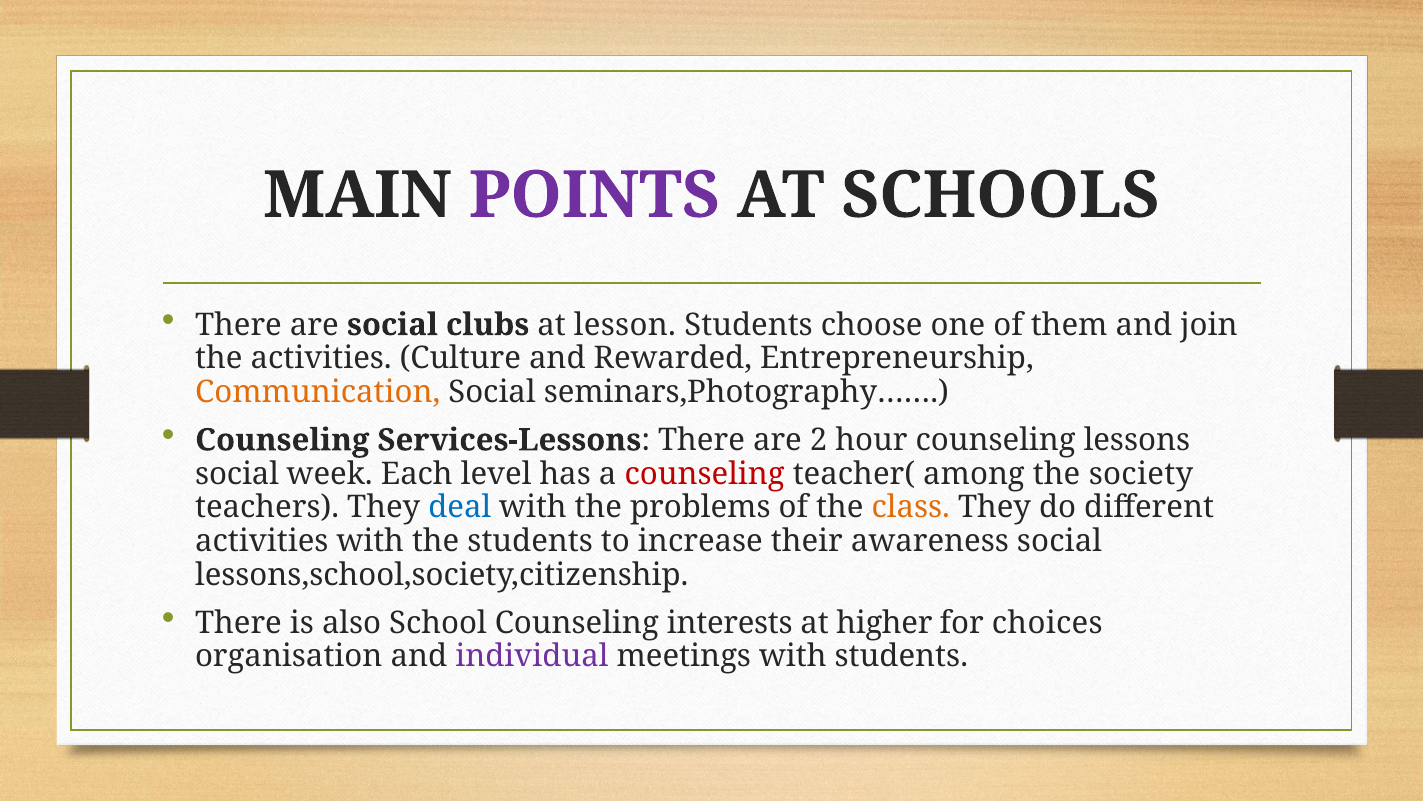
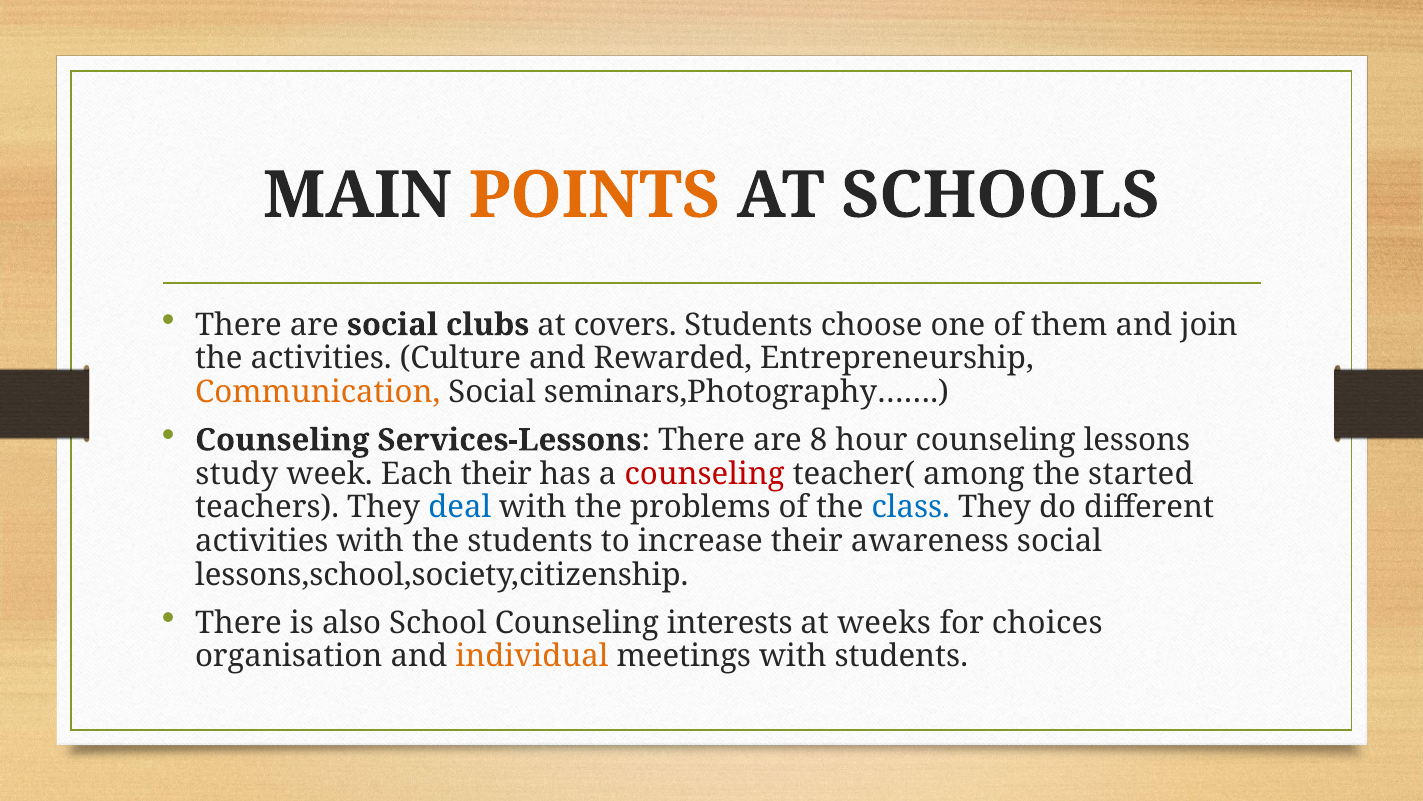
POINTS colour: purple -> orange (594, 195)
lesson: lesson -> covers (625, 325)
2: 2 -> 8 (819, 440)
social: social -> study (237, 473)
Each level: level -> their (496, 473)
society: society -> started (1141, 473)
class colour: orange -> blue (911, 507)
higher: higher -> weeks (884, 622)
individual colour: purple -> orange (532, 656)
